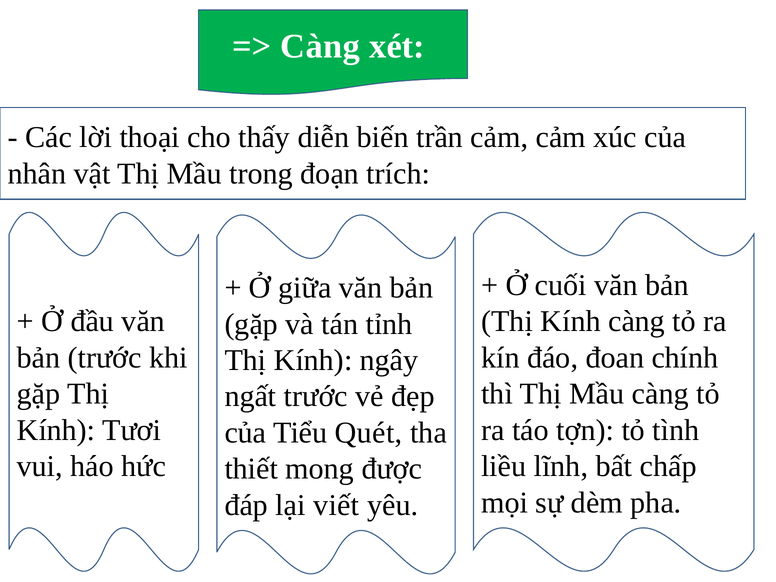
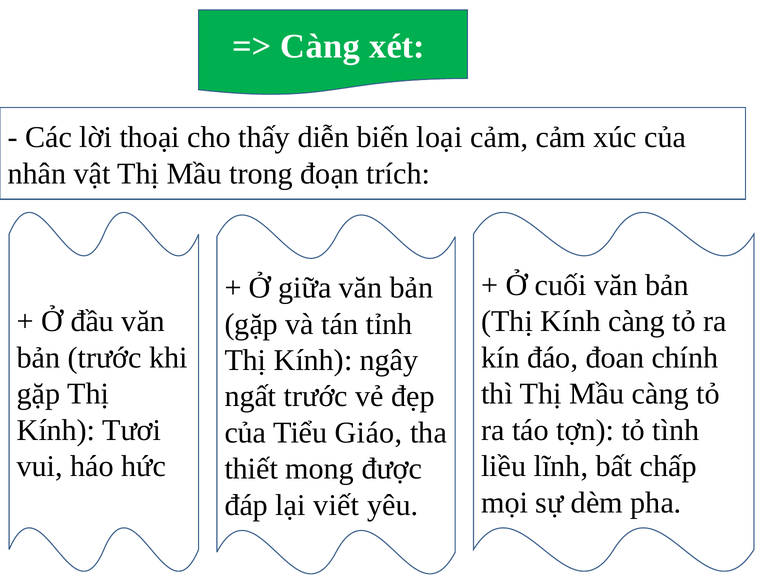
trần: trần -> loại (439, 137)
Quét: Quét -> Giáo (369, 433)
